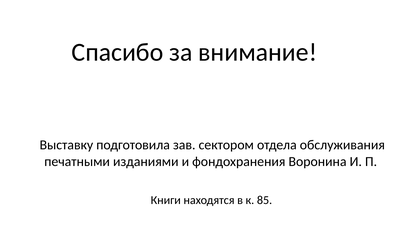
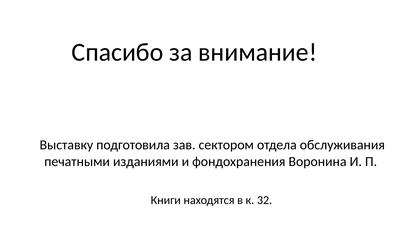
85: 85 -> 32 (265, 200)
